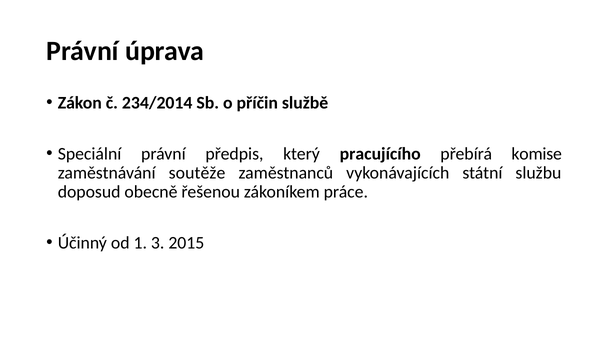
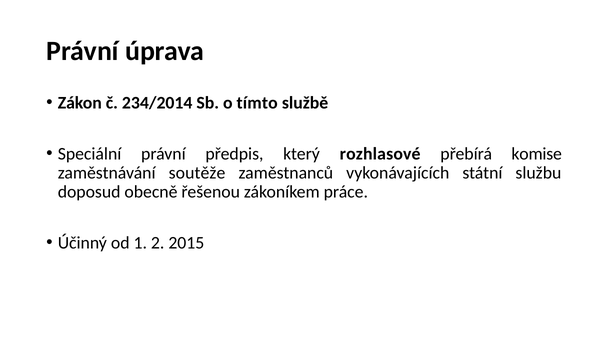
příčin: příčin -> tímto (257, 103)
pracujícího: pracujícího -> rozhlasové (380, 154)
3: 3 -> 2 (158, 243)
